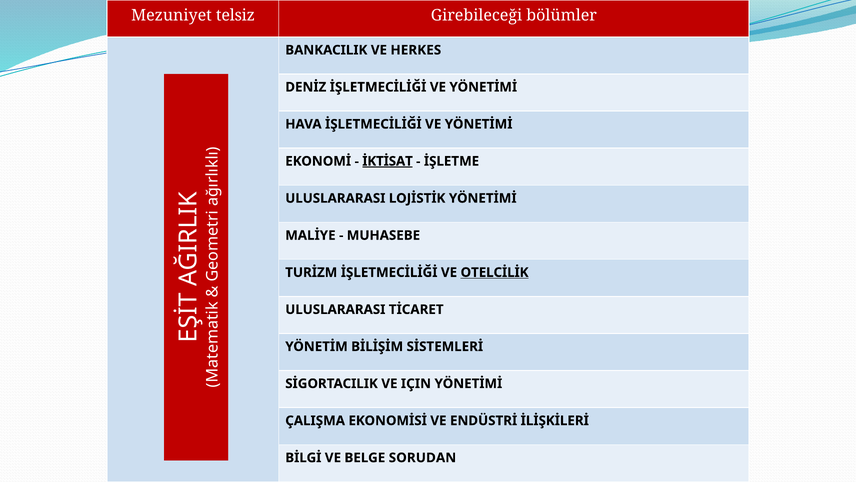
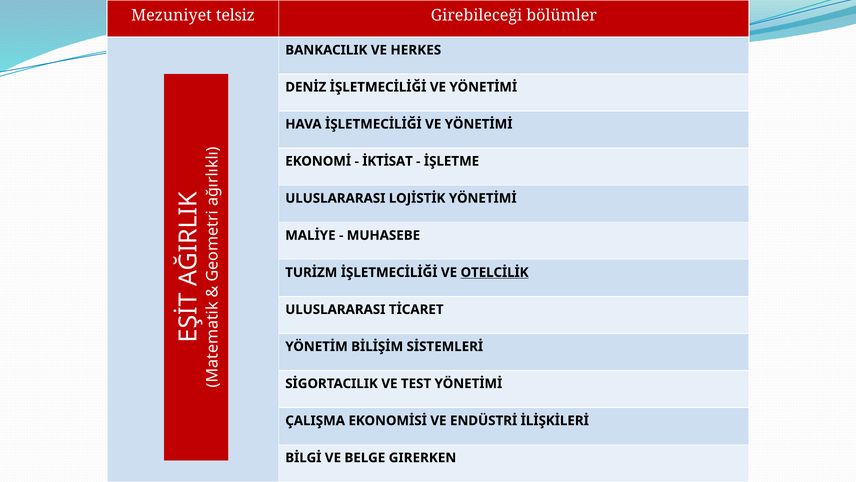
İKTİSAT underline: present -> none (388, 161)
IÇIN: IÇIN -> TEST (416, 383)
SORUDAN: SORUDAN -> GIRERKEN (422, 457)
